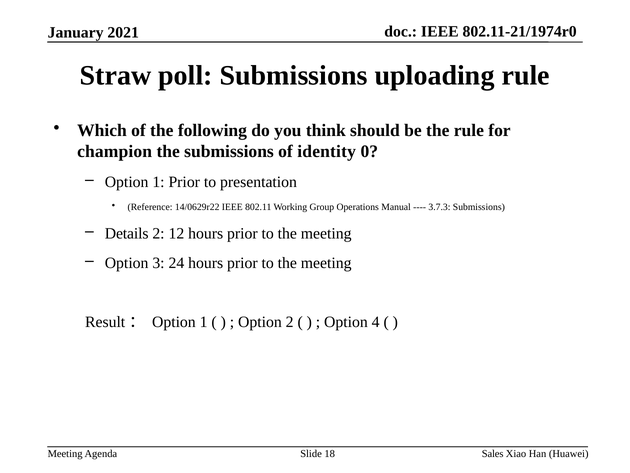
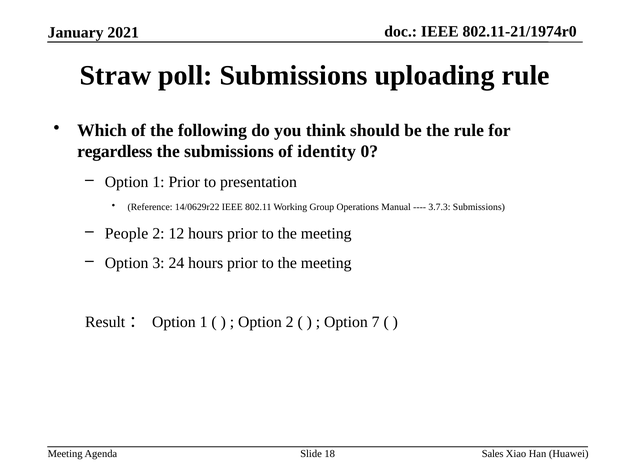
champion: champion -> regardless (115, 151)
Details: Details -> People (127, 233)
4: 4 -> 7 (376, 322)
